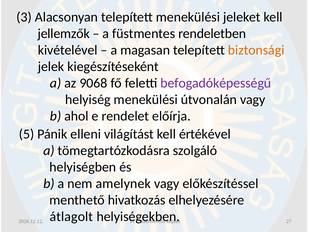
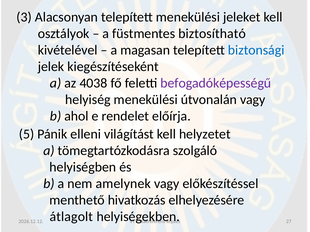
jellemzők: jellemzők -> osztályok (64, 34)
rendeletben: rendeletben -> biztosítható (212, 34)
biztonsági colour: orange -> blue (256, 50)
9068: 9068 -> 4038 (93, 83)
értékével: értékével -> helyzetet (205, 134)
